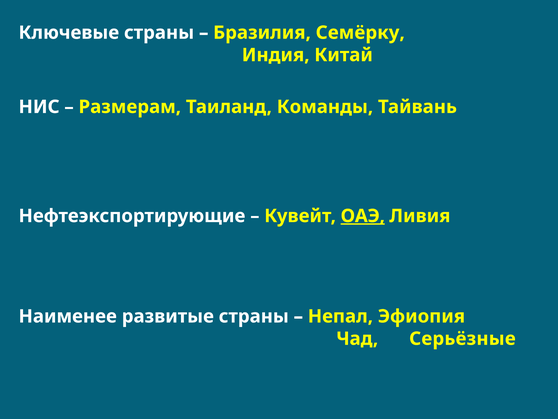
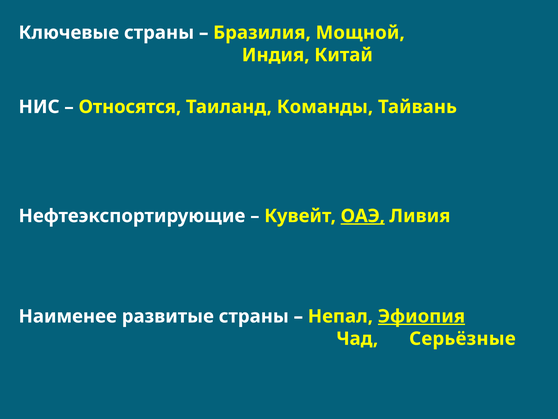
Семёрку: Семёрку -> Мощной (360, 33)
Размерам: Размерам -> Относятся (130, 107)
Эфиопия underline: none -> present (421, 316)
